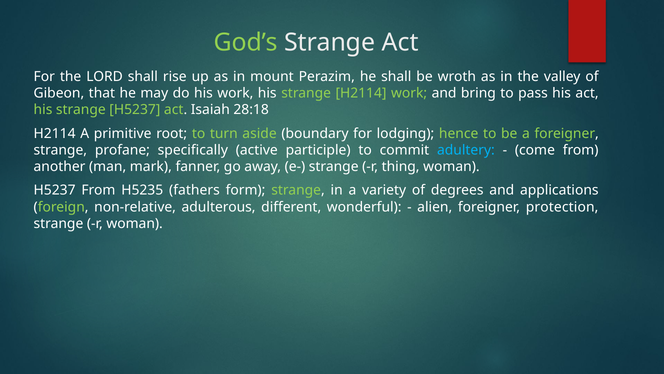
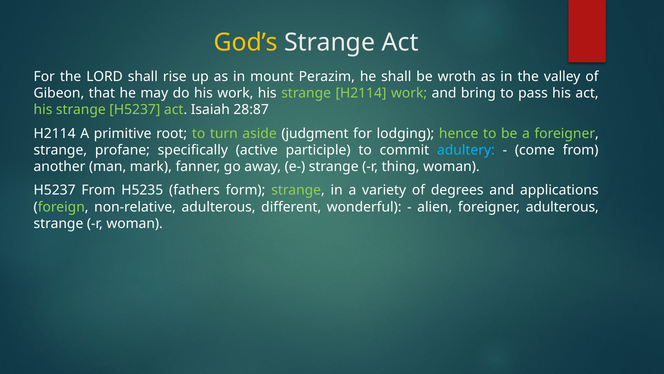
God’s colour: light green -> yellow (246, 42)
28:18: 28:18 -> 28:87 (251, 110)
boundary: boundary -> judgment (315, 133)
foreigner protection: protection -> adulterous (562, 207)
